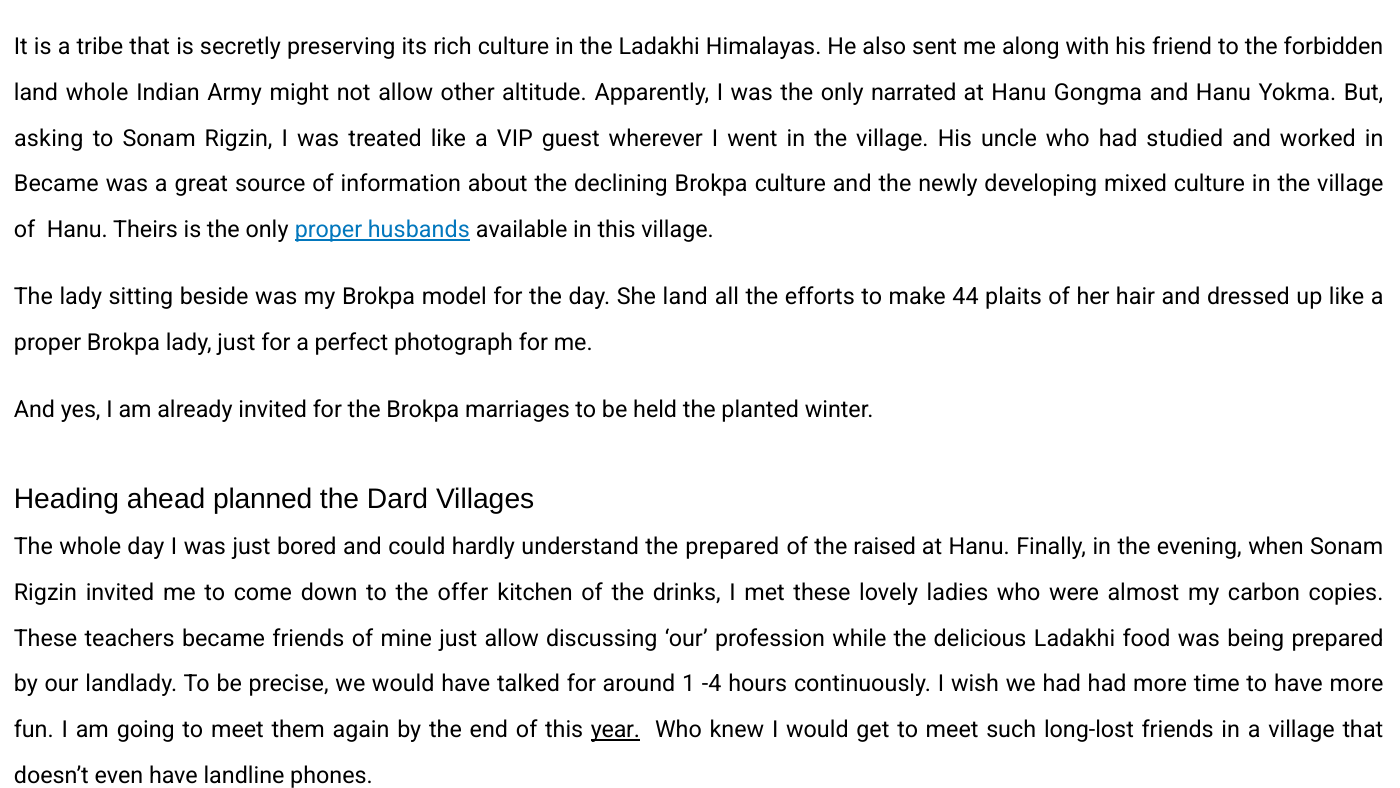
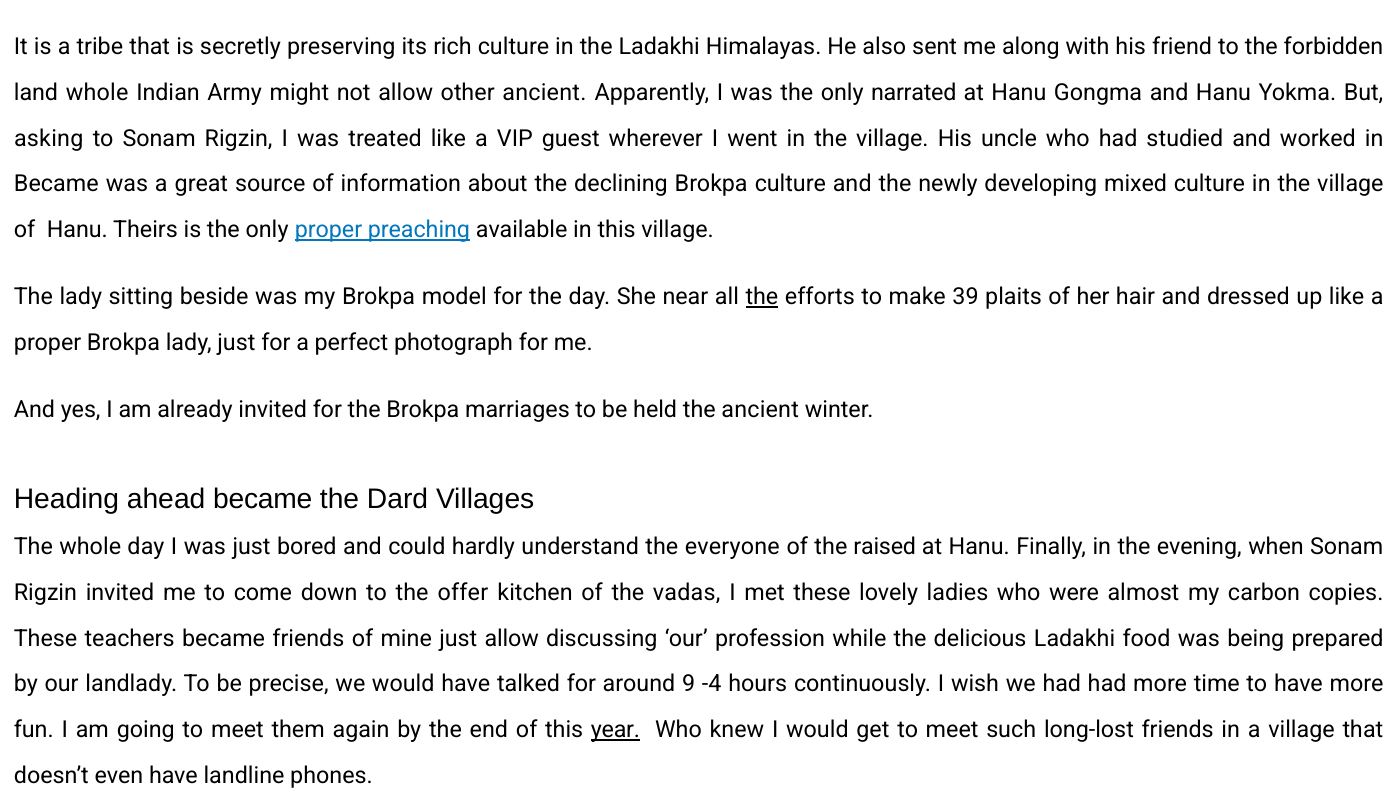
other altitude: altitude -> ancient (544, 93)
husbands: husbands -> preaching (419, 230)
She land: land -> near (685, 297)
the underline: none -> present (762, 297)
44: 44 -> 39 (966, 297)
the planted: planted -> ancient (760, 409)
ahead planned: planned -> became (263, 499)
the prepared: prepared -> everyone (732, 547)
drinks: drinks -> vadas (687, 593)
1: 1 -> 9 (689, 684)
